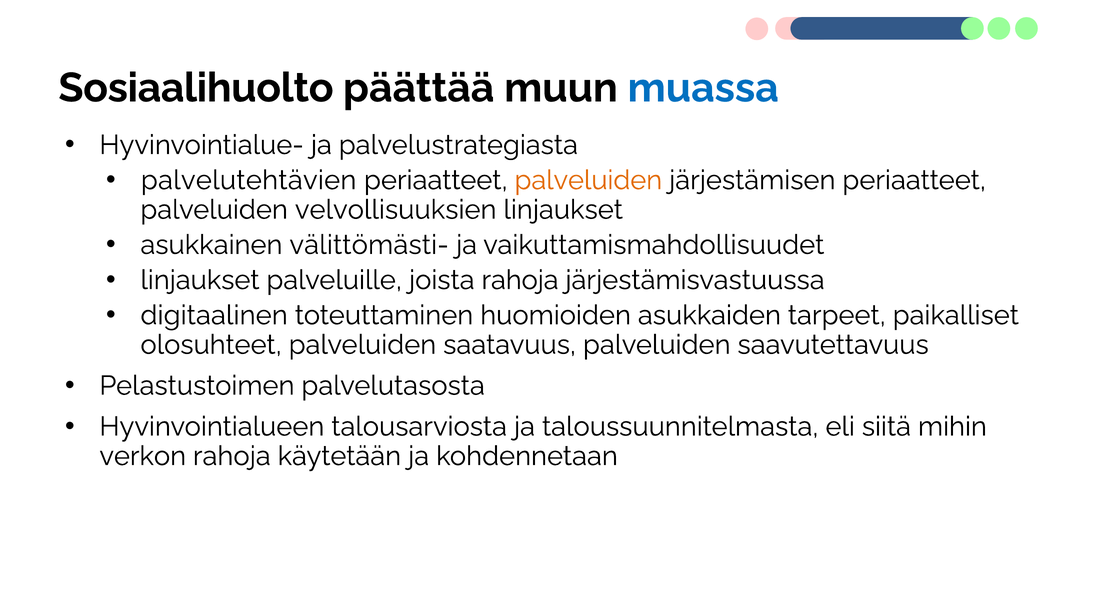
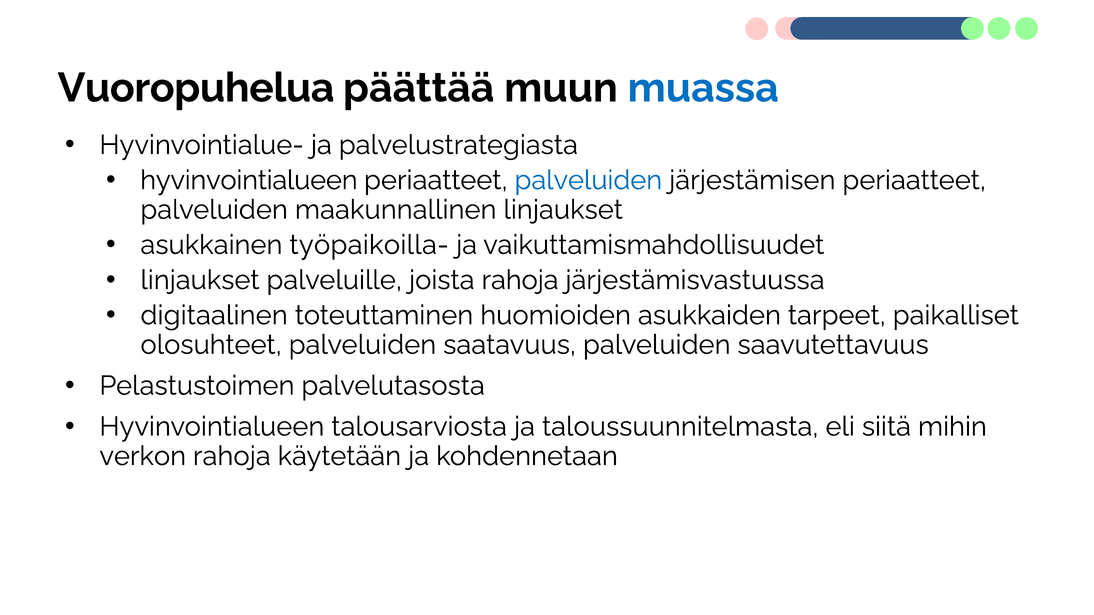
Sosiaalihuolto: Sosiaalihuolto -> Vuoropuhelua (196, 88)
palvelutehtävien: palvelutehtävien -> hyvinvointialueen (249, 180)
palveluiden colour: orange -> blue (588, 180)
velvollisuuksien: velvollisuuksien -> maakunnallinen (396, 210)
välittömästi-: välittömästi- -> työpaikoilla- (369, 245)
